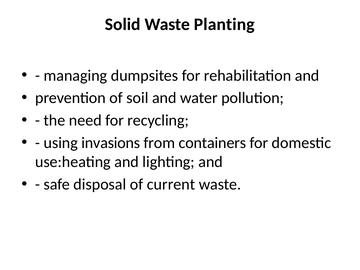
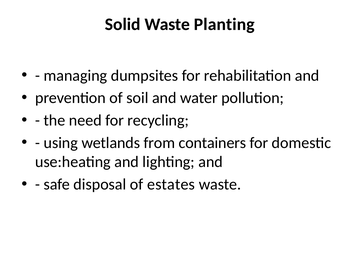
invasions: invasions -> wetlands (111, 143)
current: current -> estates (171, 184)
